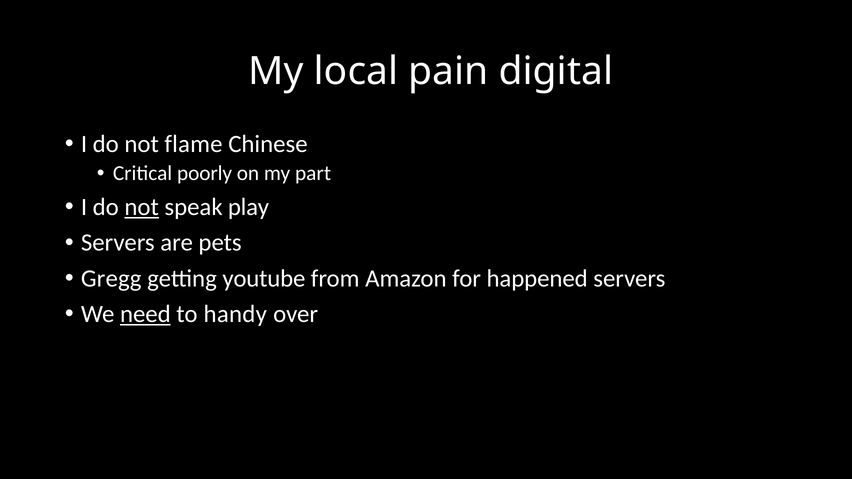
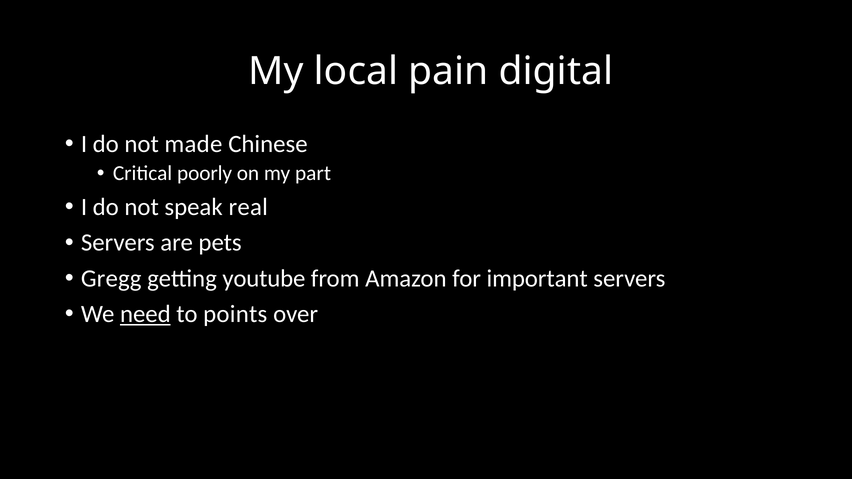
flame: flame -> made (193, 144)
not underline: present -> none (142, 207)
play: play -> real (248, 207)
happened: happened -> important (537, 279)
handy: handy -> points (235, 314)
